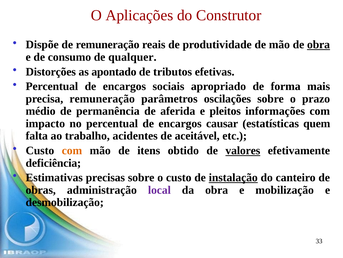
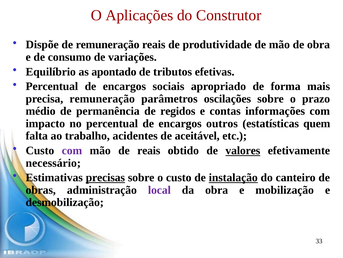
obra underline: present -> none (319, 45)
qualquer: qualquer -> variações (132, 57)
Distorções: Distorções -> Equilíbrio (51, 72)
aferida: aferida -> regidos (178, 111)
pleitos: pleitos -> contas (225, 111)
causar: causar -> outros (222, 123)
com colour: orange -> purple (72, 150)
de itens: itens -> reais (149, 150)
deficiência: deficiência -> necessário (53, 163)
precisas underline: none -> present (105, 177)
